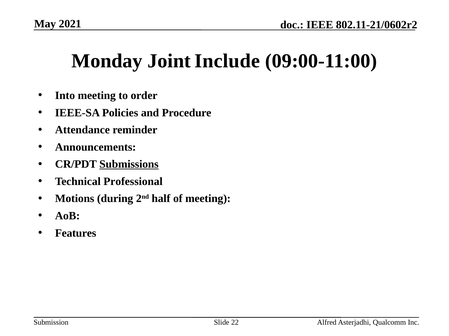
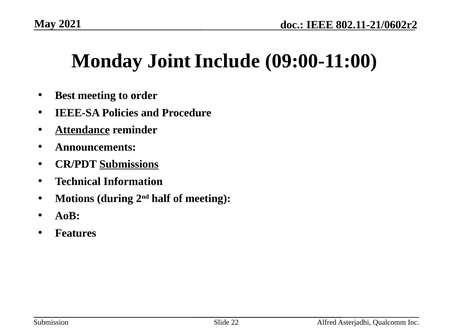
Into: Into -> Best (65, 96)
Attendance underline: none -> present (82, 130)
Professional: Professional -> Information (133, 182)
